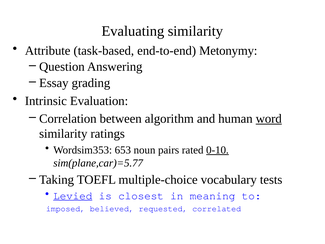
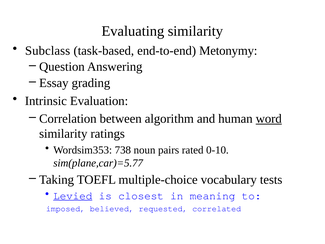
Attribute: Attribute -> Subclass (48, 51)
653: 653 -> 738 (123, 150)
0-10 underline: present -> none (217, 150)
